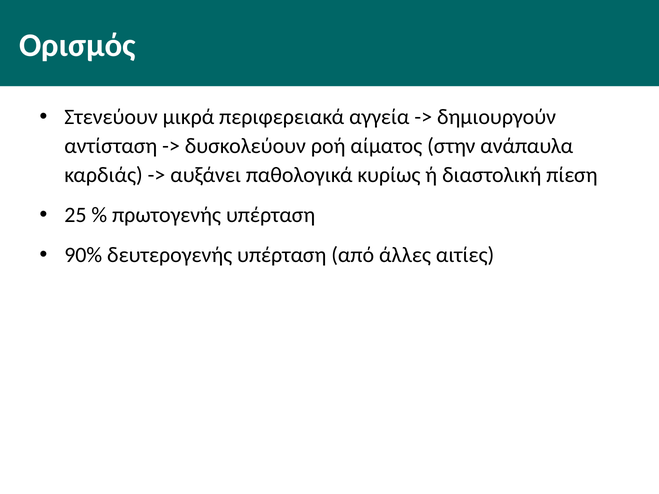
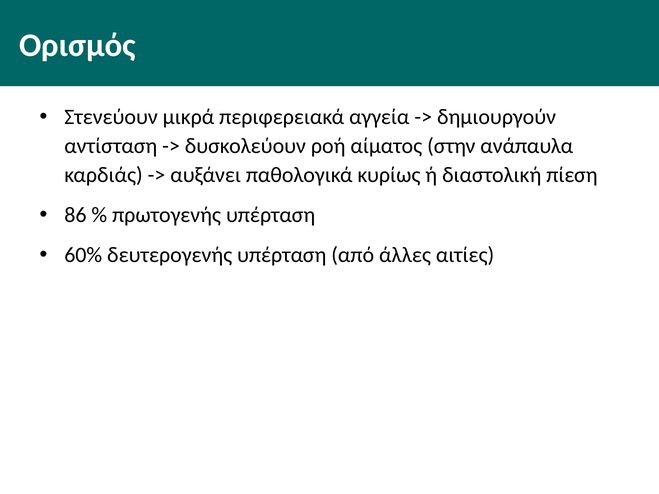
25: 25 -> 86 (75, 215)
90%: 90% -> 60% (83, 255)
